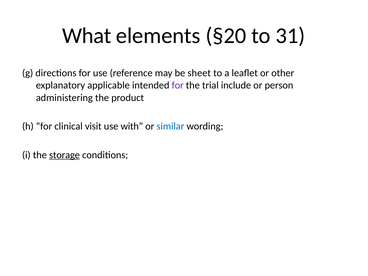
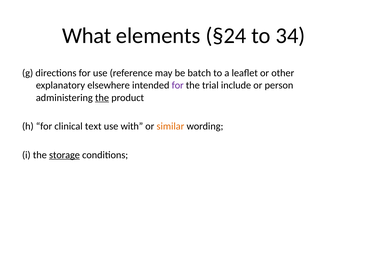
§20: §20 -> §24 (226, 36)
31: 31 -> 34 (290, 36)
sheet: sheet -> batch (199, 73)
applicable: applicable -> elsewhere (109, 85)
the underline: none -> present (102, 98)
visit: visit -> text (93, 126)
similar colour: blue -> orange (170, 126)
